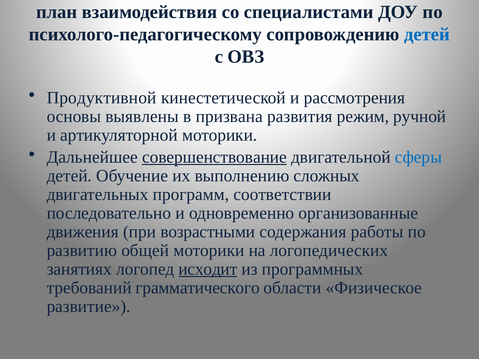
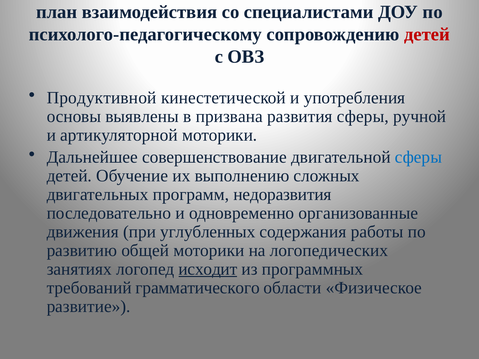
детей colour: blue -> red (427, 34)
рассмотрения: рассмотрения -> употребления (354, 98)
развития режим: режим -> сферы (363, 116)
совершенствование underline: present -> none (214, 157)
соответствии: соответствии -> недоразвития (282, 195)
возрастными: возрастными -> углубленных (208, 232)
